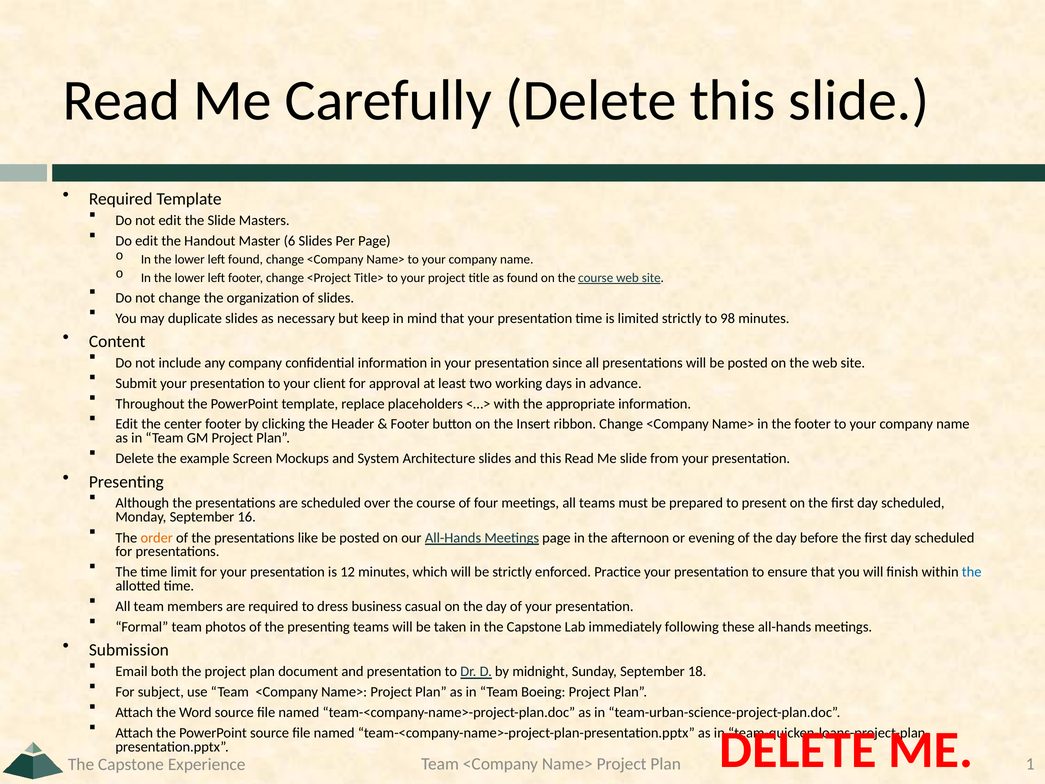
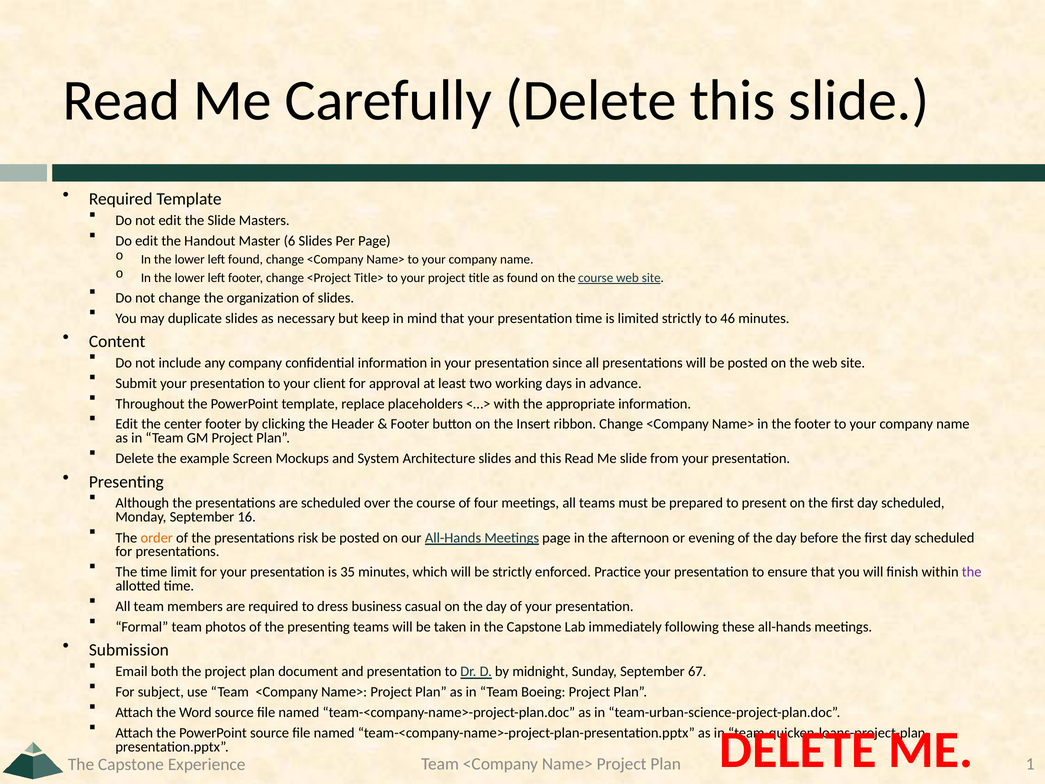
98: 98 -> 46 (728, 318)
like: like -> risk (308, 538)
12: 12 -> 35 (348, 572)
the colour: blue -> purple (972, 572)
18: 18 -> 67 (697, 671)
